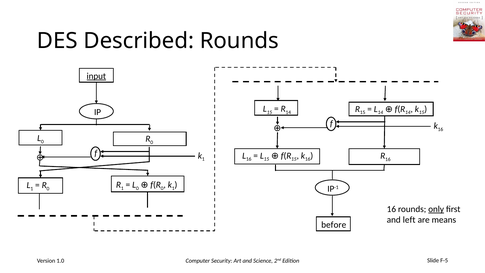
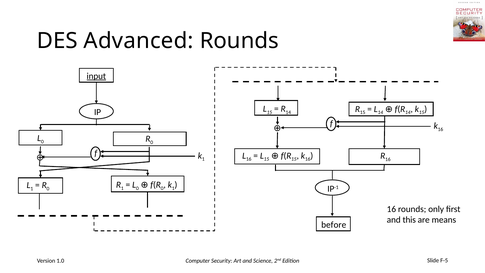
Described: Described -> Advanced (139, 41)
only underline: present -> none (436, 209)
left: left -> this (409, 220)
